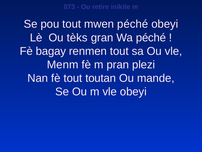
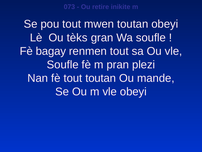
mwen péché: péché -> toutan (133, 24)
Wa péché: péché -> soufle (151, 38)
Menm: Menm -> Soufle (63, 64)
